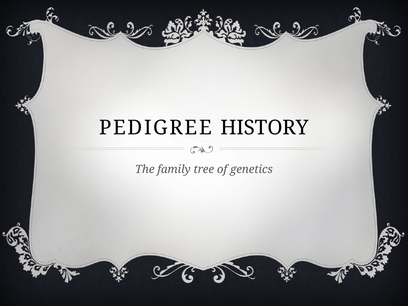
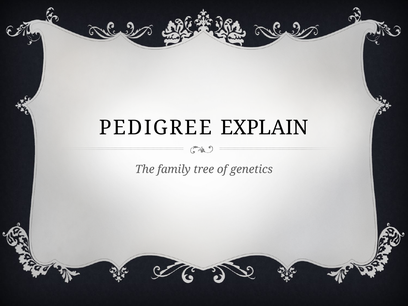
HISTORY: HISTORY -> EXPLAIN (264, 128)
